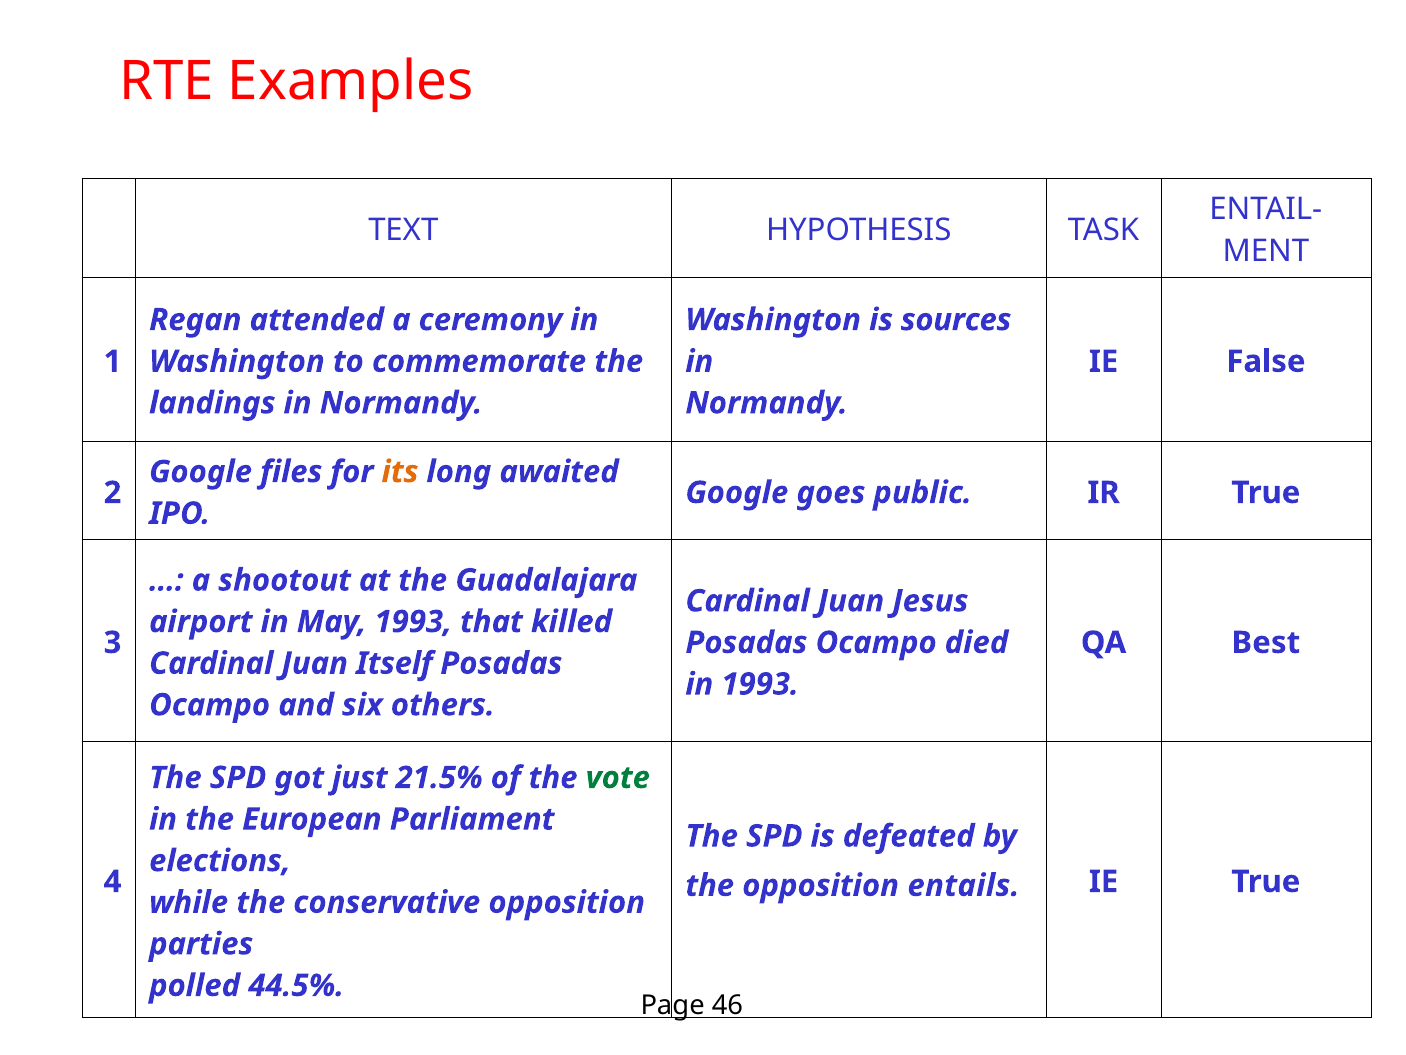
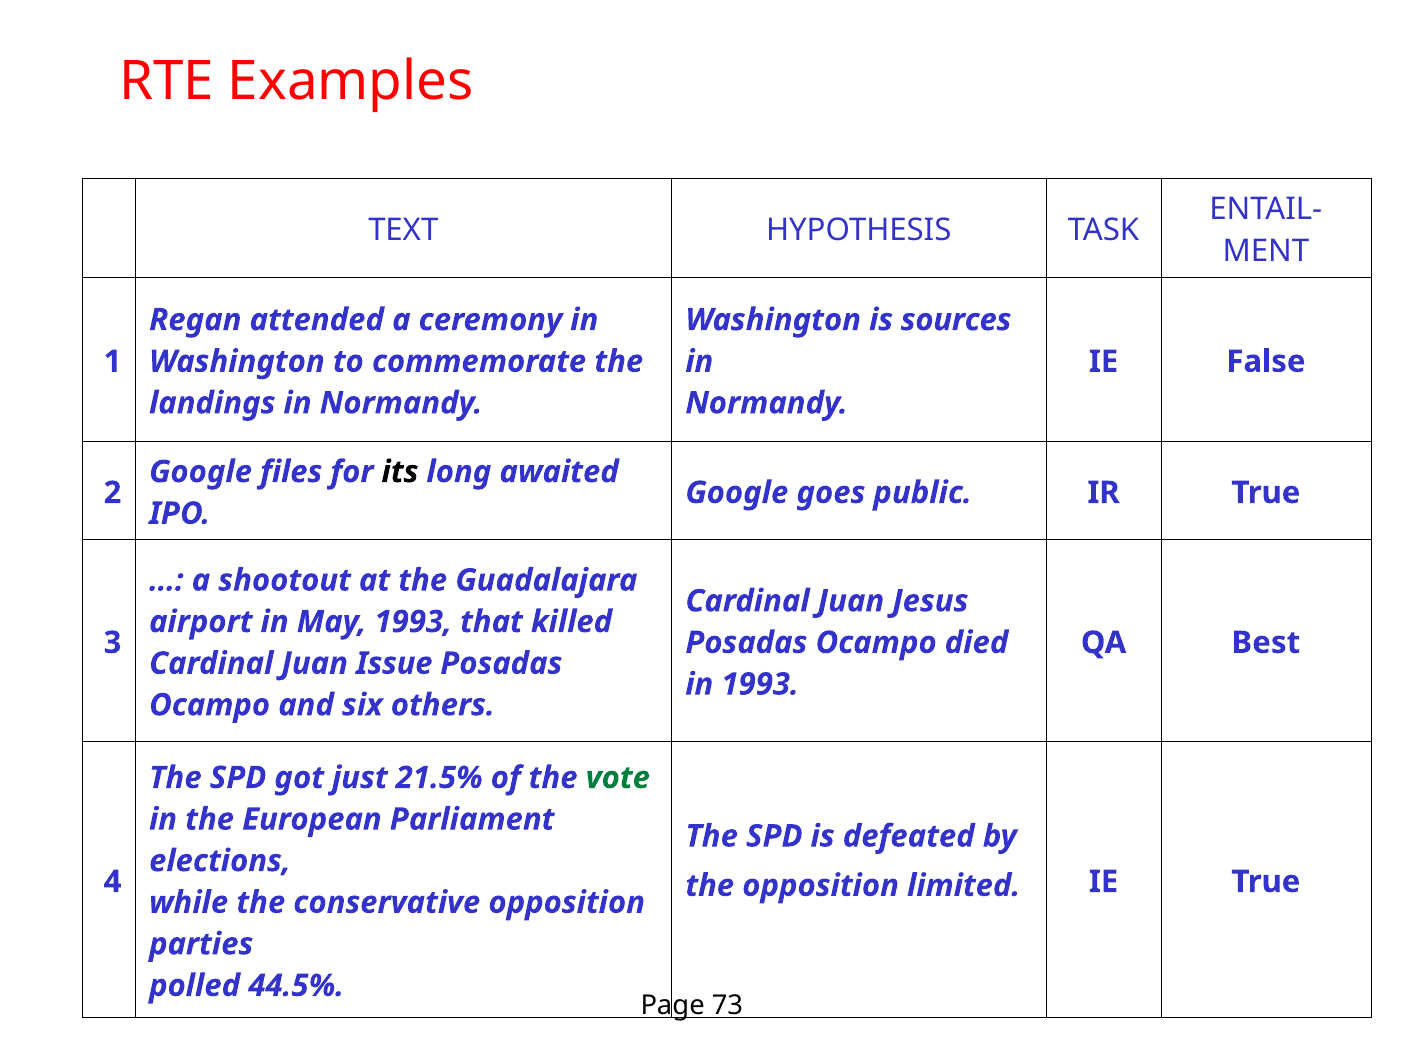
its colour: orange -> black (400, 472)
Itself: Itself -> Issue (394, 663)
entails: entails -> limited (964, 885)
46: 46 -> 73 (727, 1005)
